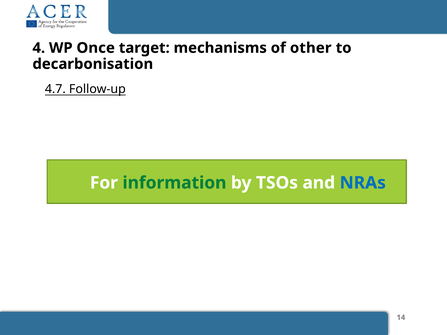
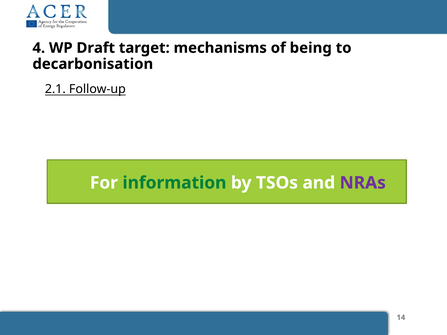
Once: Once -> Draft (96, 48)
other: other -> being (311, 48)
4.7: 4.7 -> 2.1 (55, 89)
NRAs colour: blue -> purple (363, 183)
